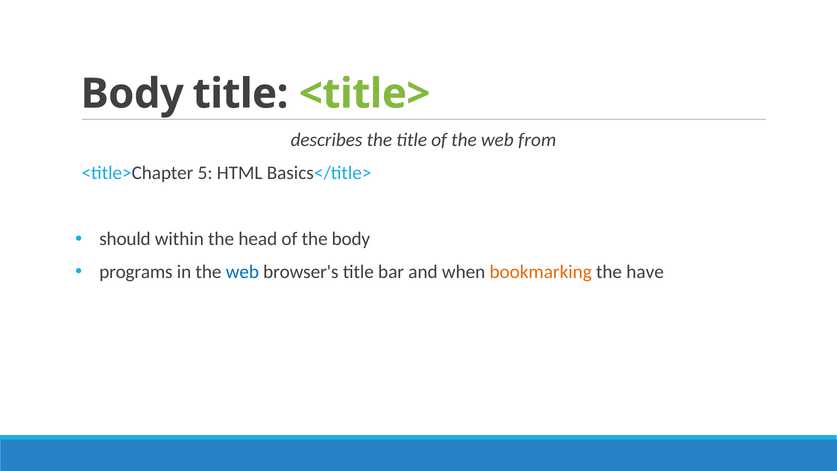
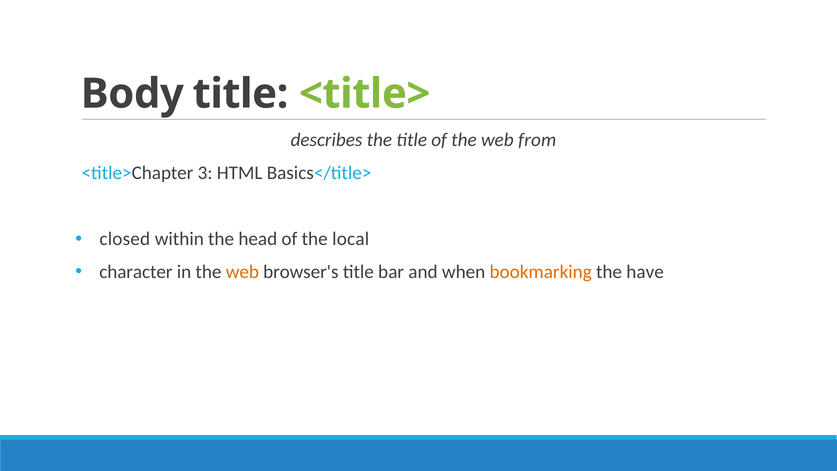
5: 5 -> 3 (205, 173)
should: should -> closed (125, 239)
the body: body -> local (351, 239)
programs: programs -> character (136, 272)
web colour: blue -> orange (242, 272)
